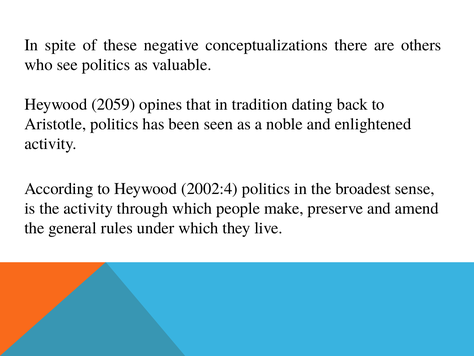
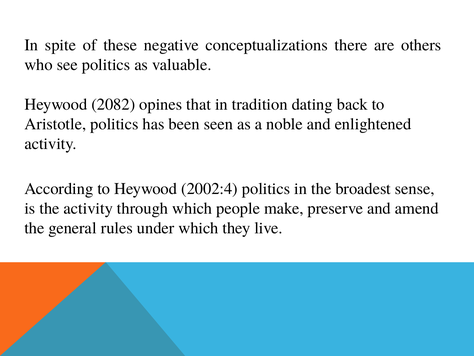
2059: 2059 -> 2082 (113, 104)
